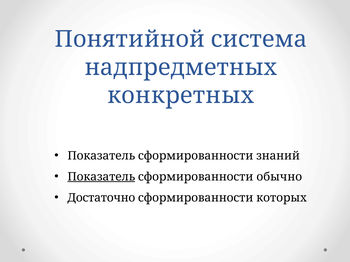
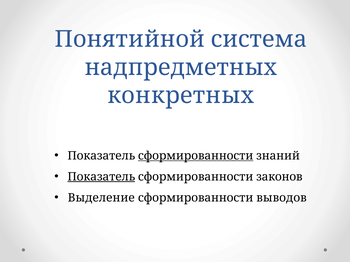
сформированности underline: none -> present (196, 156)
обычно: обычно -> законов (279, 177)
Достаточно: Достаточно -> Выделение (101, 198)
которых: которых -> выводов (282, 198)
